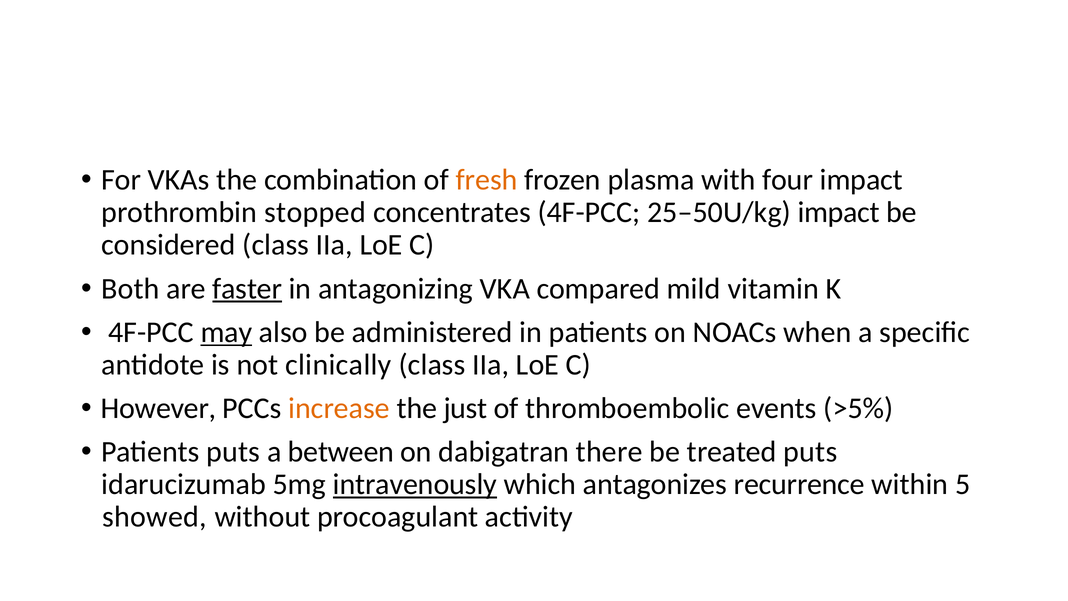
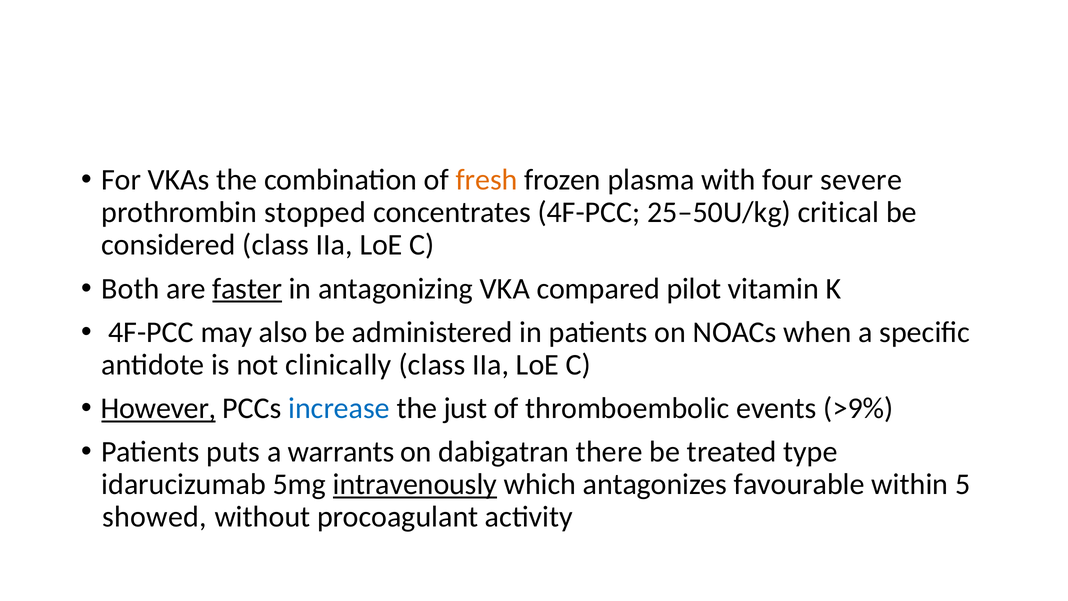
four impact: impact -> severe (861, 180)
25–50U/kg impact: impact -> critical (838, 212)
mild: mild -> pilot (694, 289)
may underline: present -> none (226, 332)
However underline: none -> present (159, 408)
increase colour: orange -> blue (339, 408)
>5%: >5% -> >9% (858, 408)
between: between -> warrants (341, 452)
treated puts: puts -> type (810, 452)
recurrence: recurrence -> favourable (799, 484)
